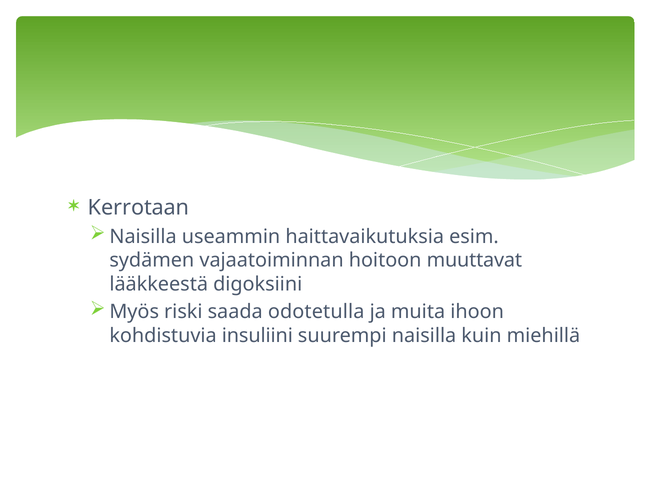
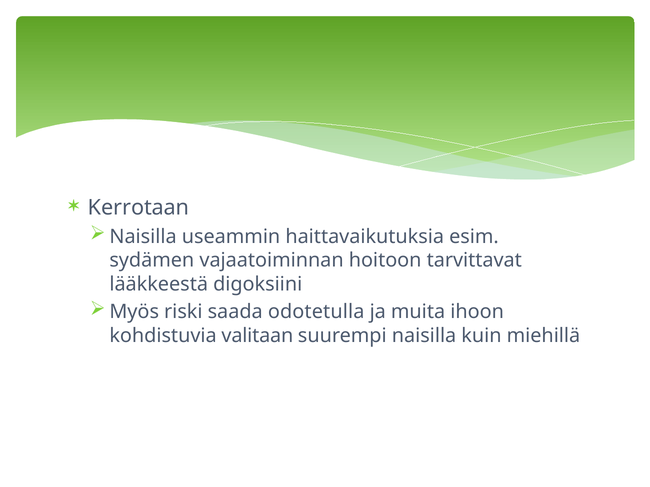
muuttavat: muuttavat -> tarvittavat (474, 261)
insuliini: insuliini -> valitaan (257, 336)
